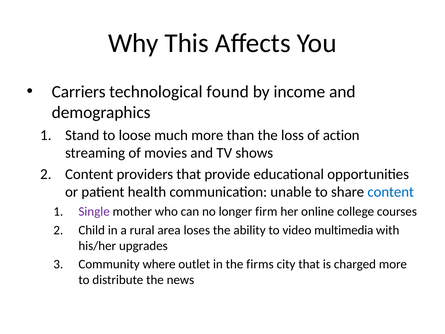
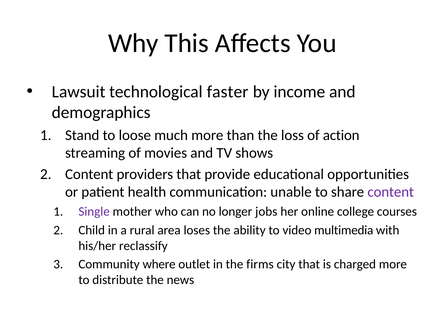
Carriers: Carriers -> Lawsuit (79, 92)
found: found -> faster (228, 92)
content colour: blue -> purple (391, 192)
firm: firm -> jobs (266, 211)
upgrades: upgrades -> reclassify (143, 246)
